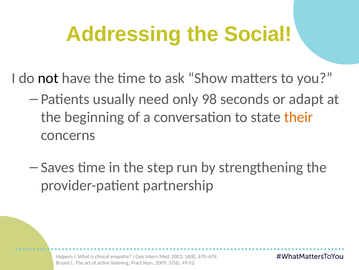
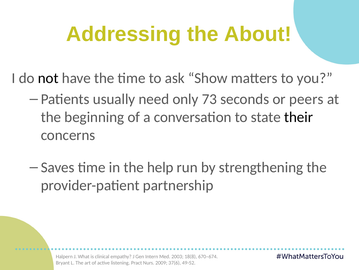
Social: Social -> About (258, 34)
98: 98 -> 73 (209, 99)
adapt: adapt -> peers (306, 99)
their colour: orange -> black (299, 117)
step: step -> help (160, 167)
